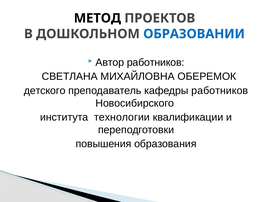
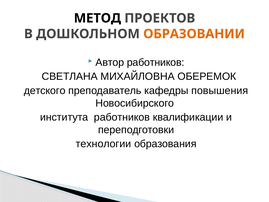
ОБРАЗОВАНИИ colour: blue -> orange (194, 34)
кафедры работников: работников -> повышения (220, 90)
института технологии: технологии -> работников (122, 117)
повышения: повышения -> технологии (103, 144)
